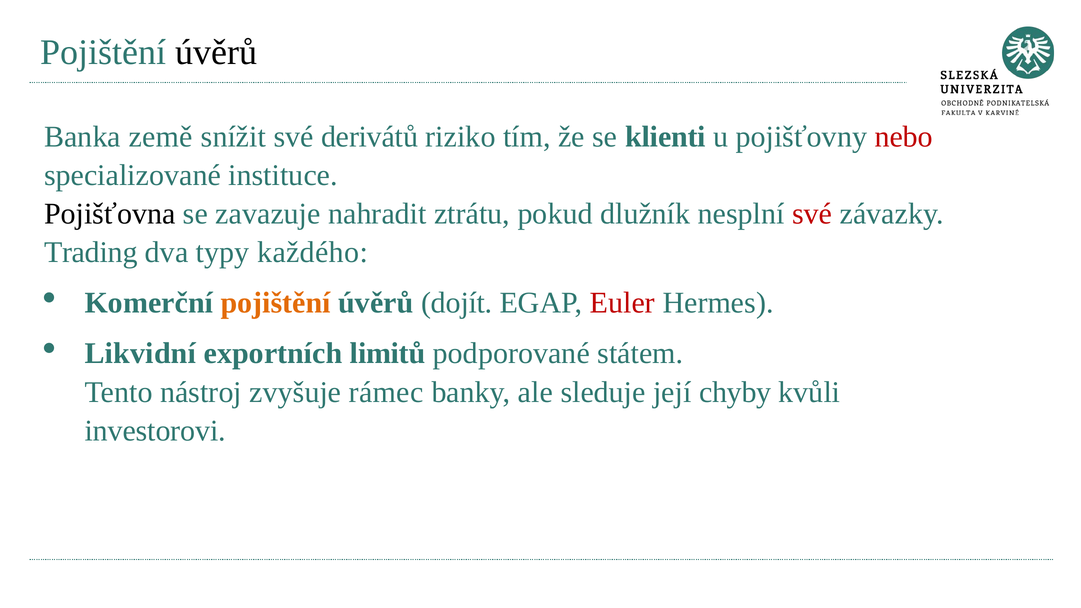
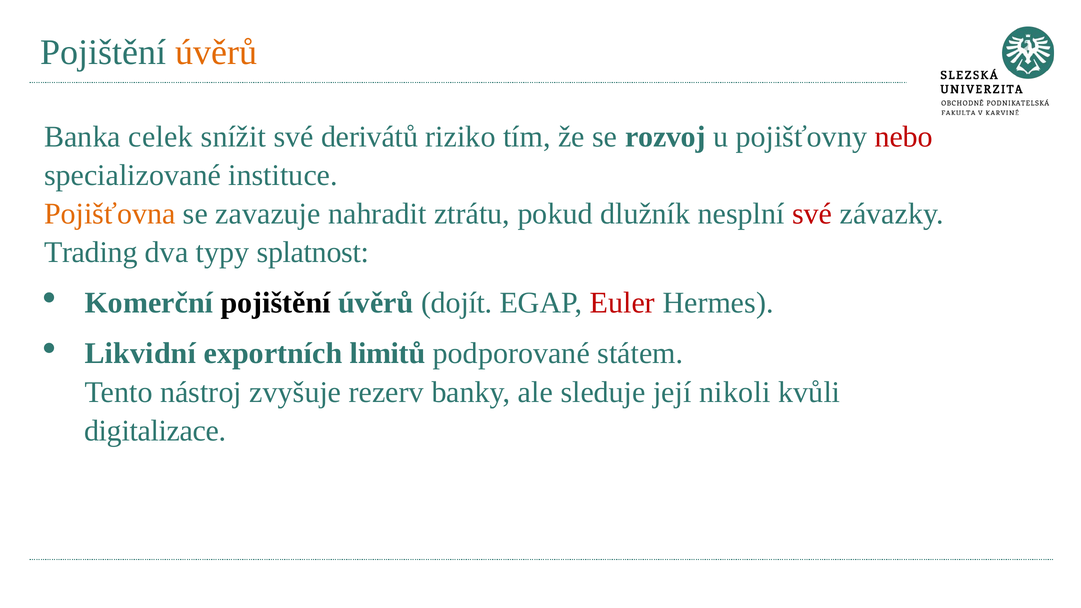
úvěrů colour: black -> orange (216, 53)
země: země -> celek (161, 137)
klienti: klienti -> rozvoj (666, 137)
Pojišťovna colour: black -> orange (110, 214)
každého: každého -> splatnost (313, 253)
pojištění colour: orange -> black (276, 303)
rámec: rámec -> rezerv (386, 392)
chyby: chyby -> nikoli (735, 392)
investorovi: investorovi -> digitalizace (155, 431)
